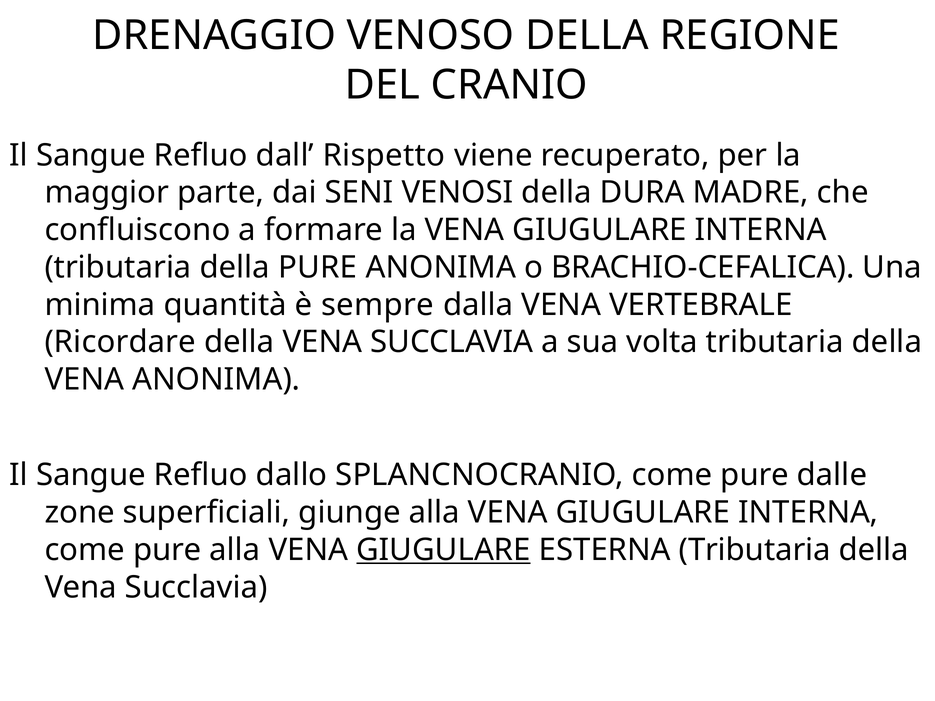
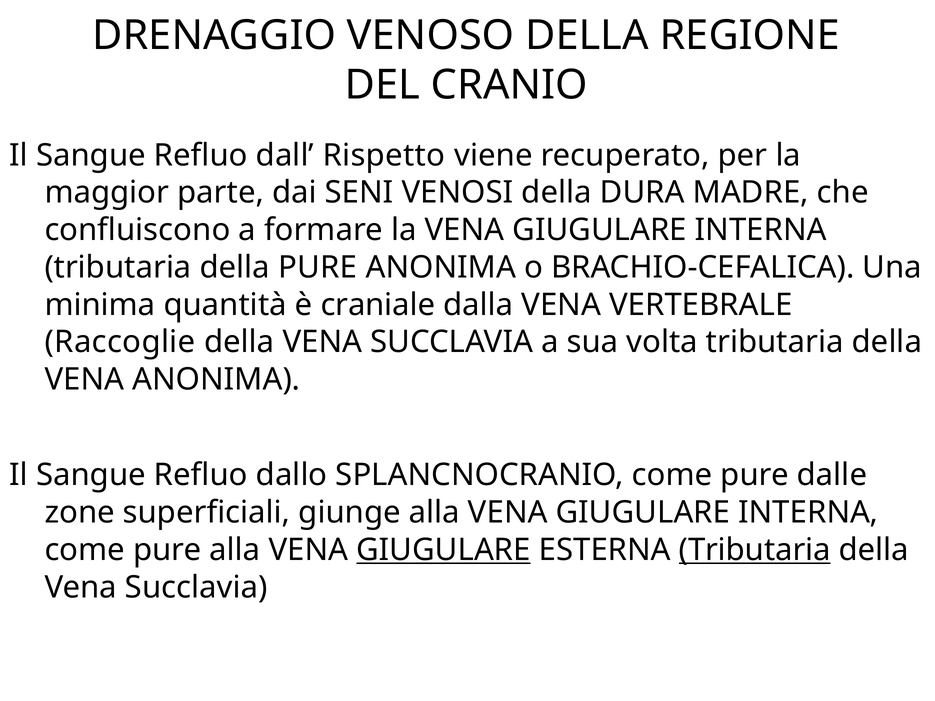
sempre: sempre -> craniale (378, 305)
Ricordare: Ricordare -> Raccoglie (120, 342)
Tributaria underline: none -> present (755, 550)
